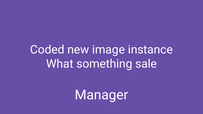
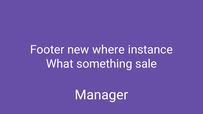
Coded: Coded -> Footer (47, 50)
image: image -> where (109, 50)
